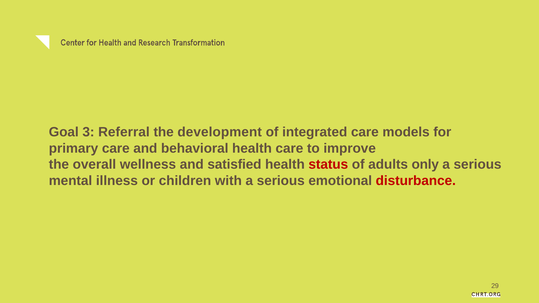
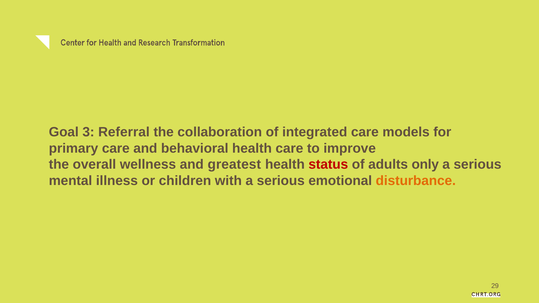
development: development -> collaboration (220, 132)
satisfied: satisfied -> greatest (234, 165)
disturbance colour: red -> orange (416, 181)
